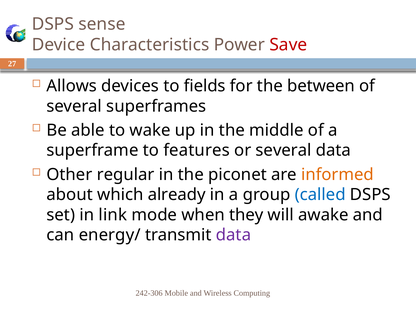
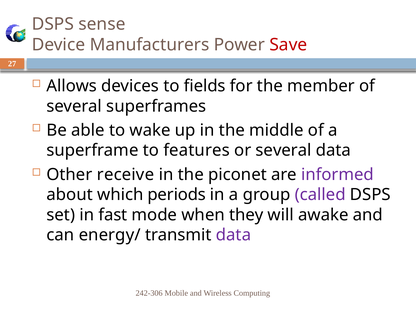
Characteristics: Characteristics -> Manufacturers (150, 45)
between: between -> member (321, 86)
regular: regular -> receive (126, 175)
informed colour: orange -> purple (337, 175)
already: already -> periods (177, 195)
called colour: blue -> purple (320, 195)
link: link -> fast (113, 215)
